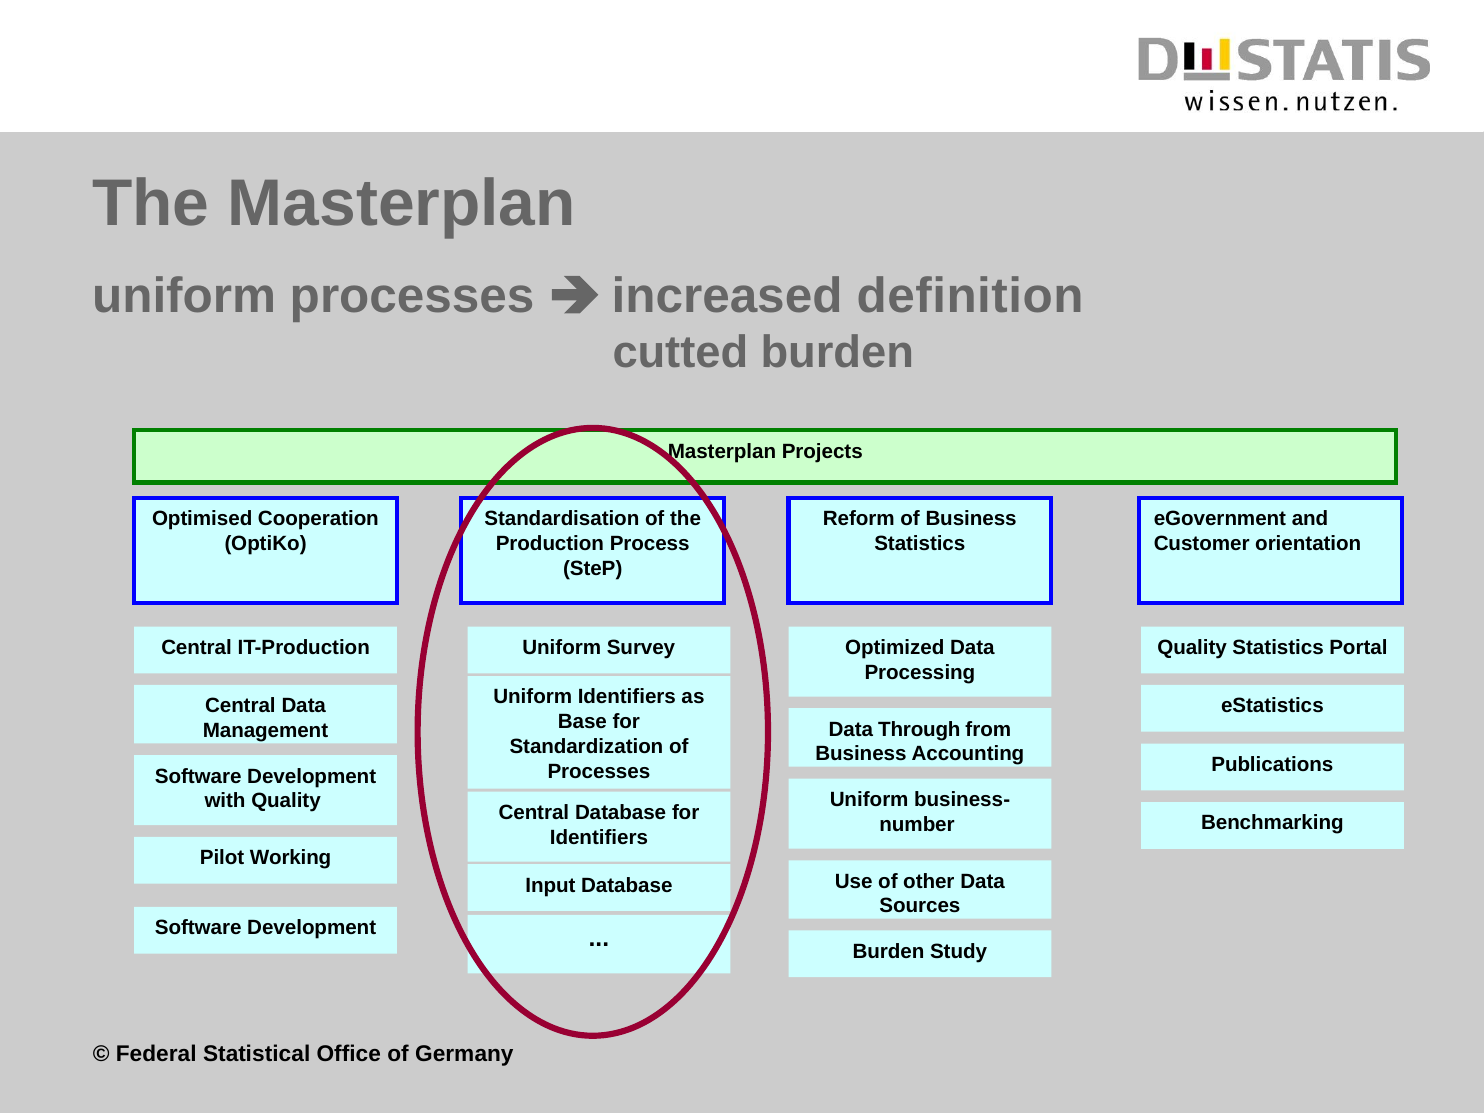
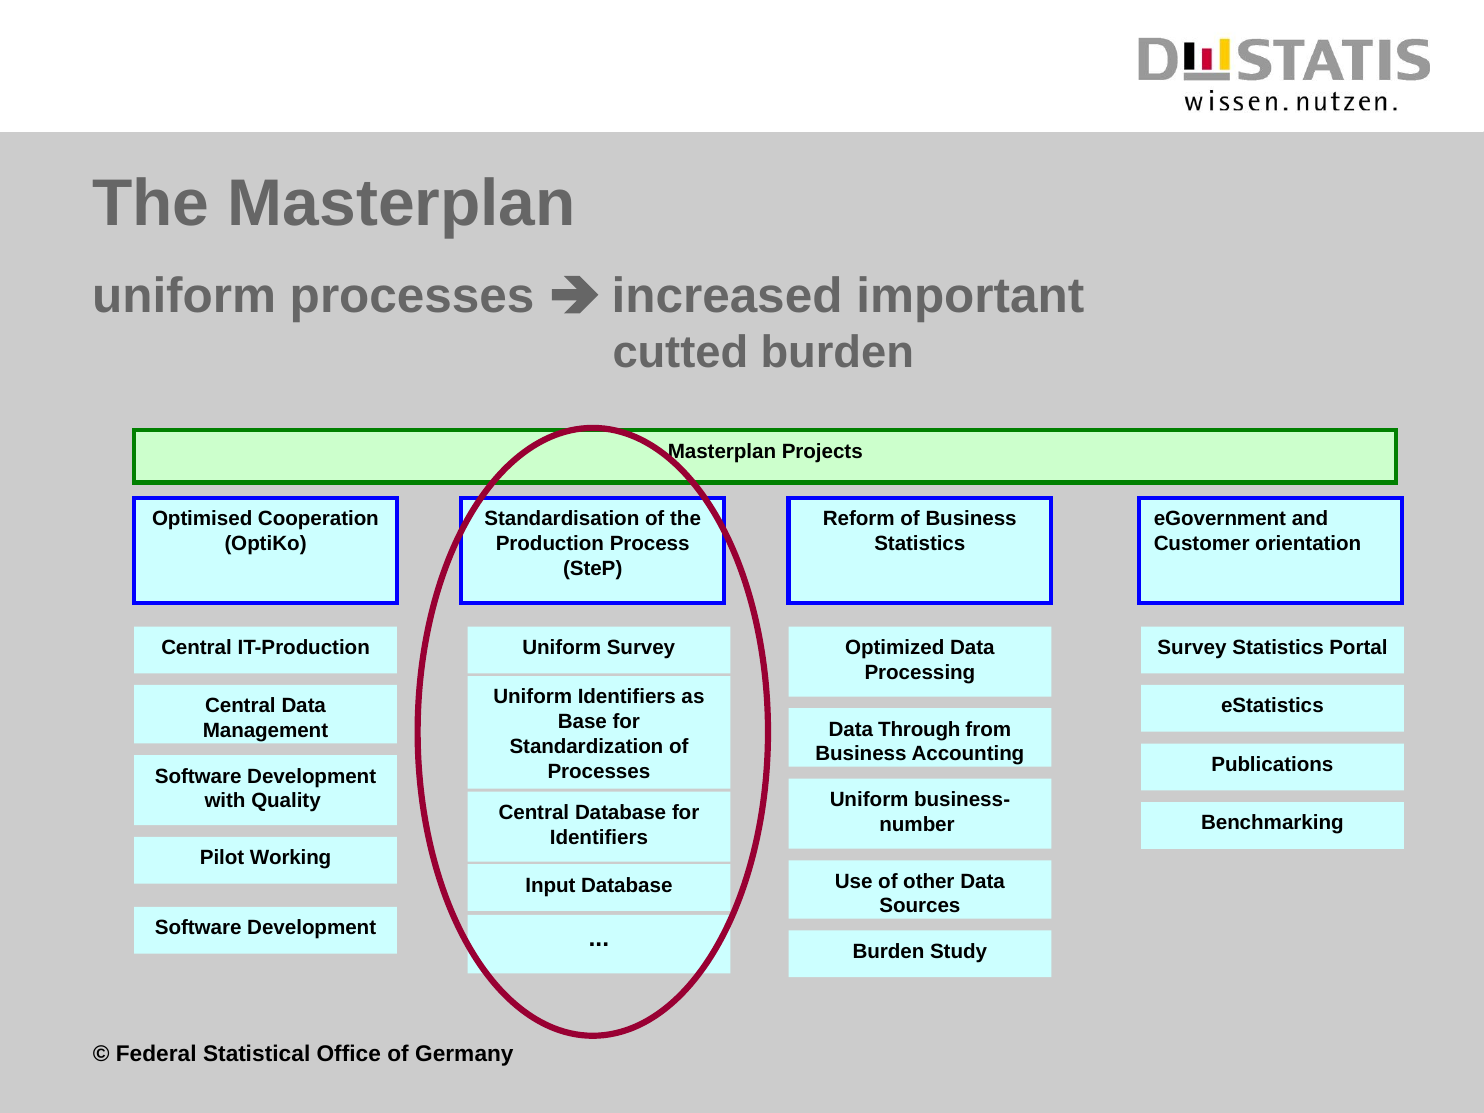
definition: definition -> important (970, 296)
Quality: Quality -> Survey (1192, 648)
